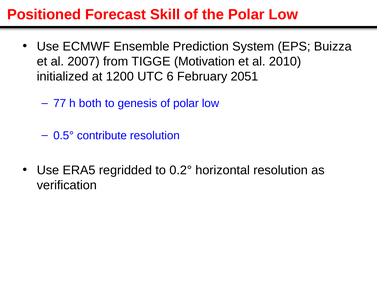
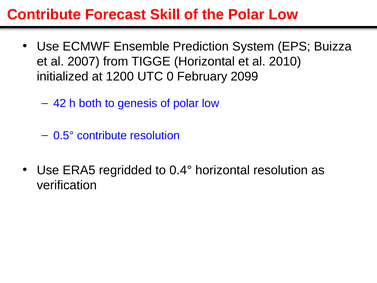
Positioned: Positioned -> Contribute (44, 15)
TIGGE Motivation: Motivation -> Horizontal (204, 61)
6: 6 -> 0 (170, 77)
2051: 2051 -> 2099 (244, 77)
77: 77 -> 42 (60, 103)
0.2°: 0.2° -> 0.4° (181, 170)
